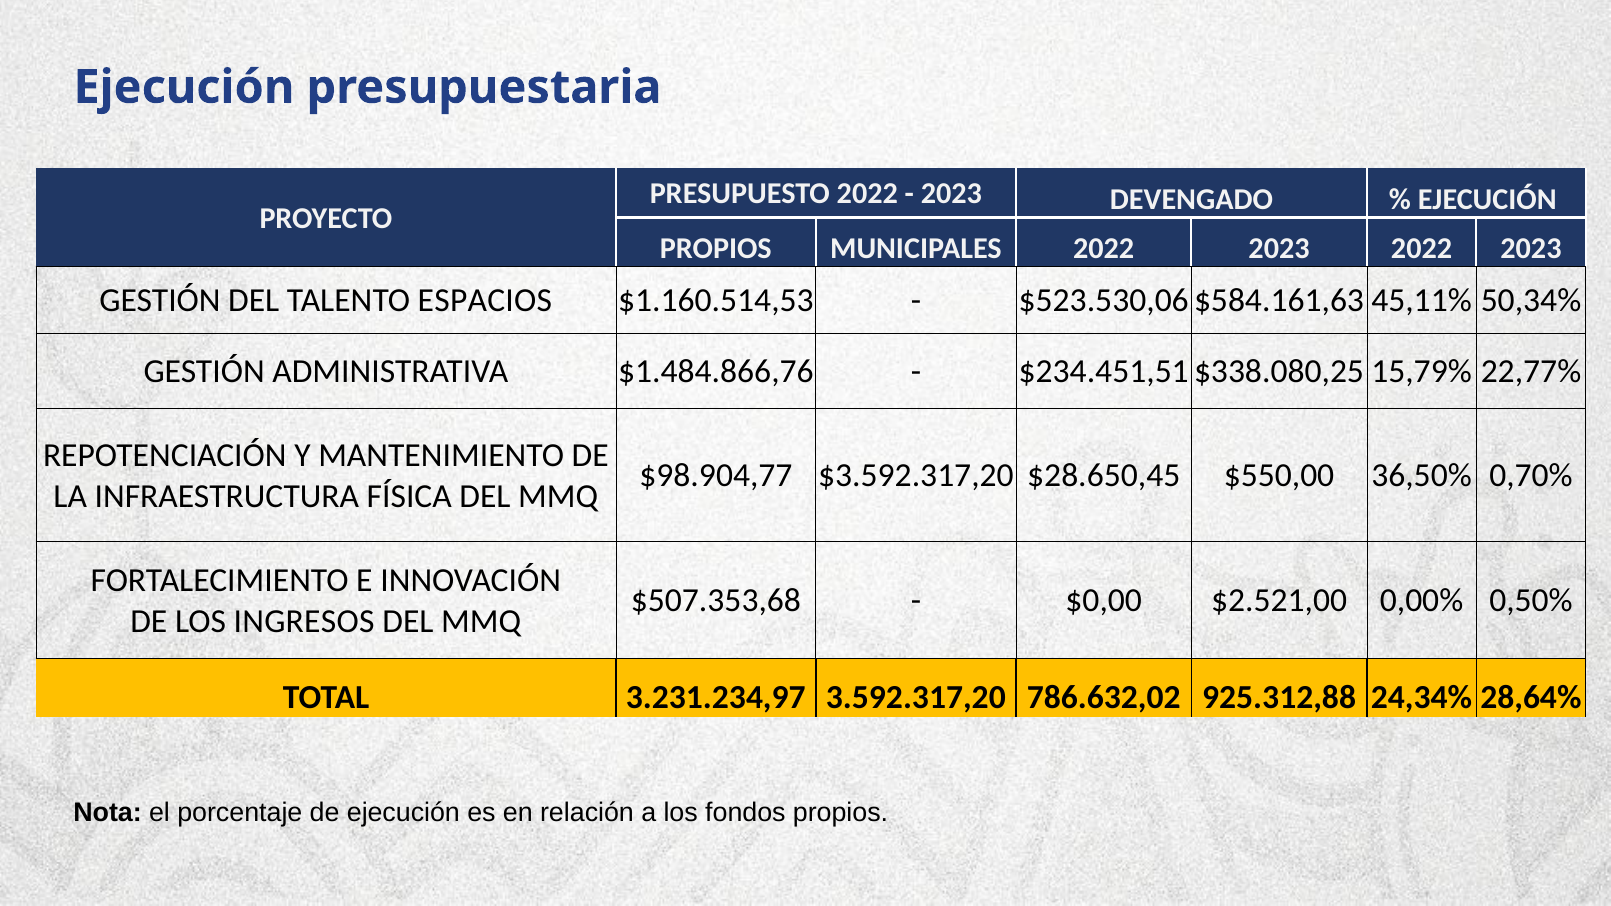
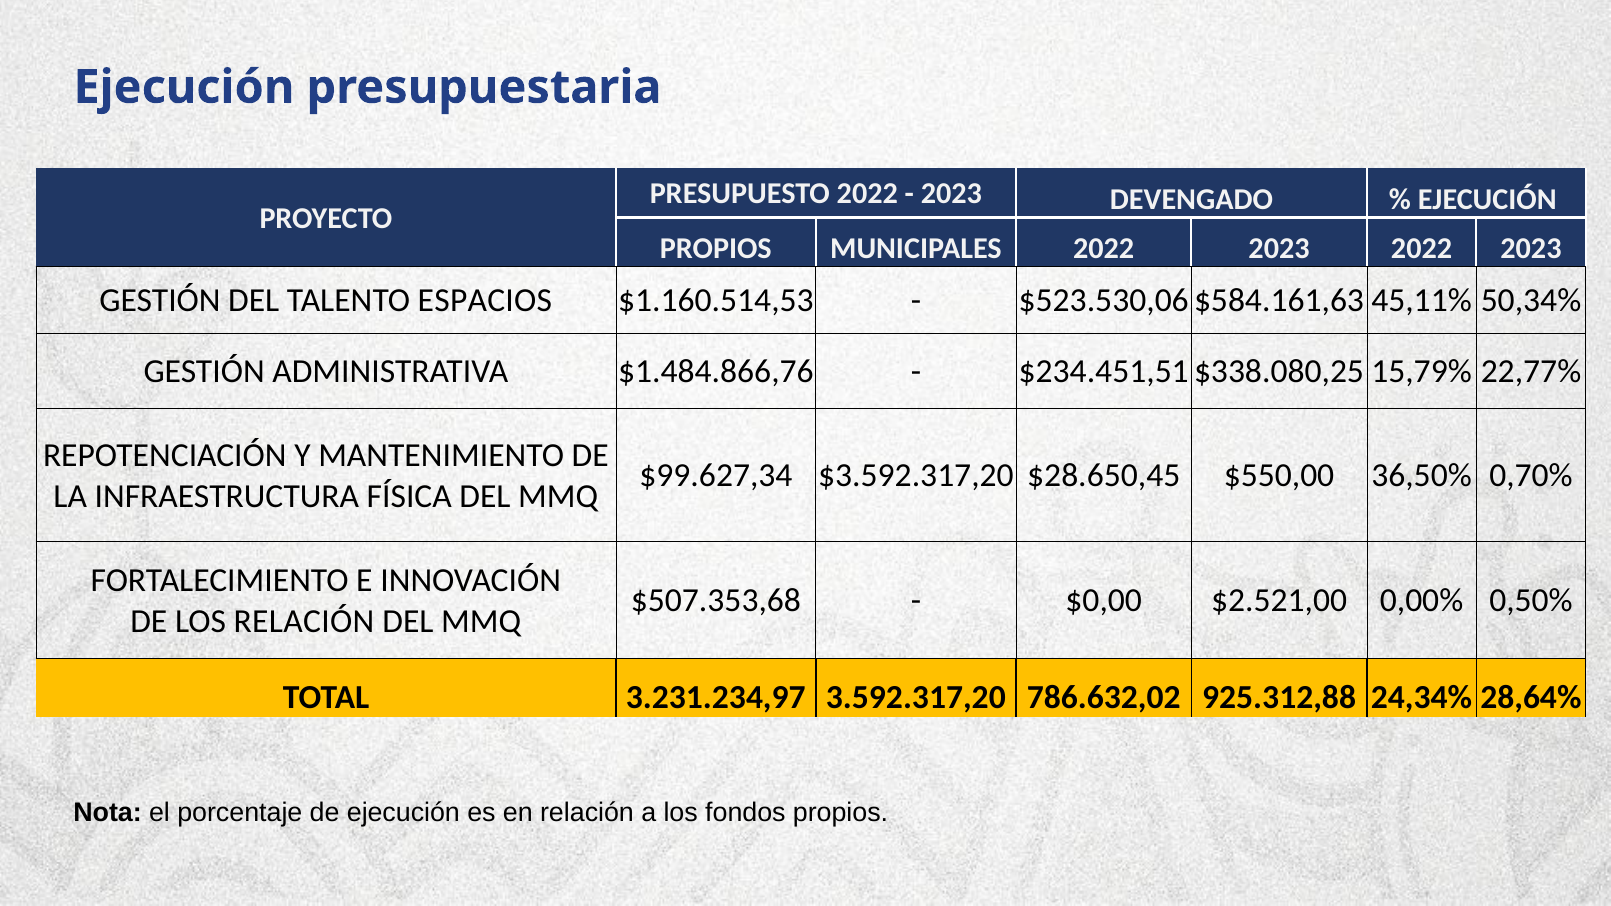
$98.904,77: $98.904,77 -> $99.627,34 (716, 476)
LOS INGRESOS: INGRESOS -> RELACIÓN (304, 621)
